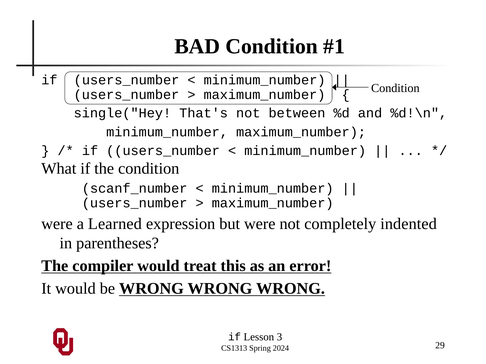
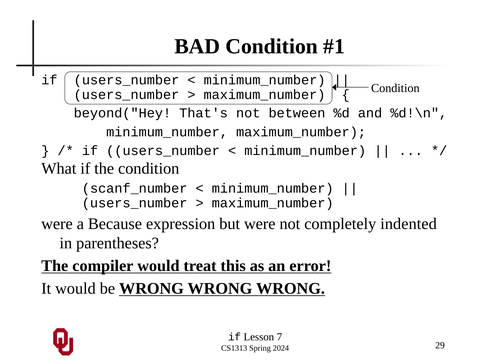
single("Hey: single("Hey -> beyond("Hey (122, 113)
Learned: Learned -> Because (115, 224)
3: 3 -> 7 (279, 338)
